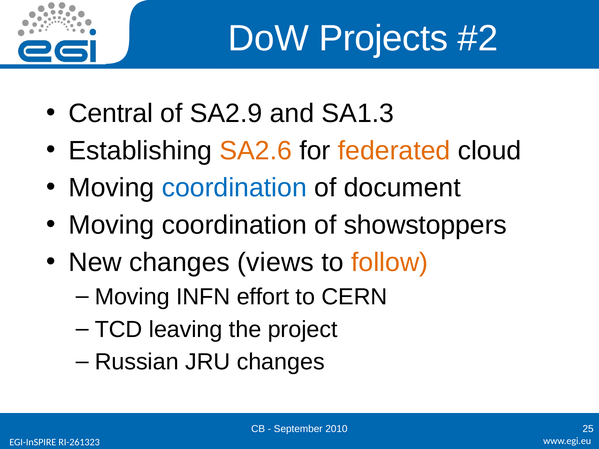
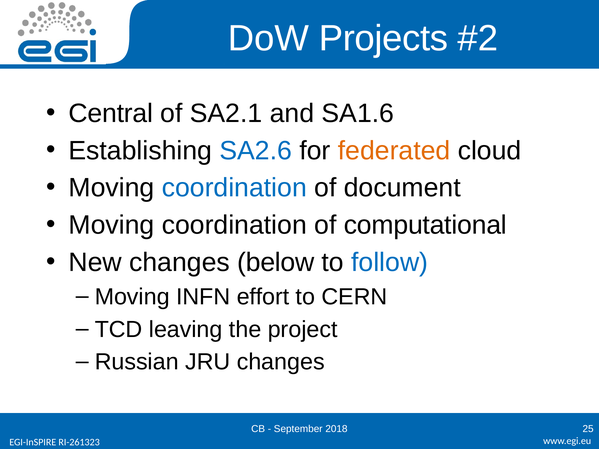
SA2.9: SA2.9 -> SA2.1 (226, 113)
SA1.3: SA1.3 -> SA1.6 (358, 113)
SA2.6 colour: orange -> blue (256, 151)
showstoppers: showstoppers -> computational (425, 225)
views: views -> below (276, 263)
follow colour: orange -> blue (390, 263)
2010: 2010 -> 2018 (336, 429)
